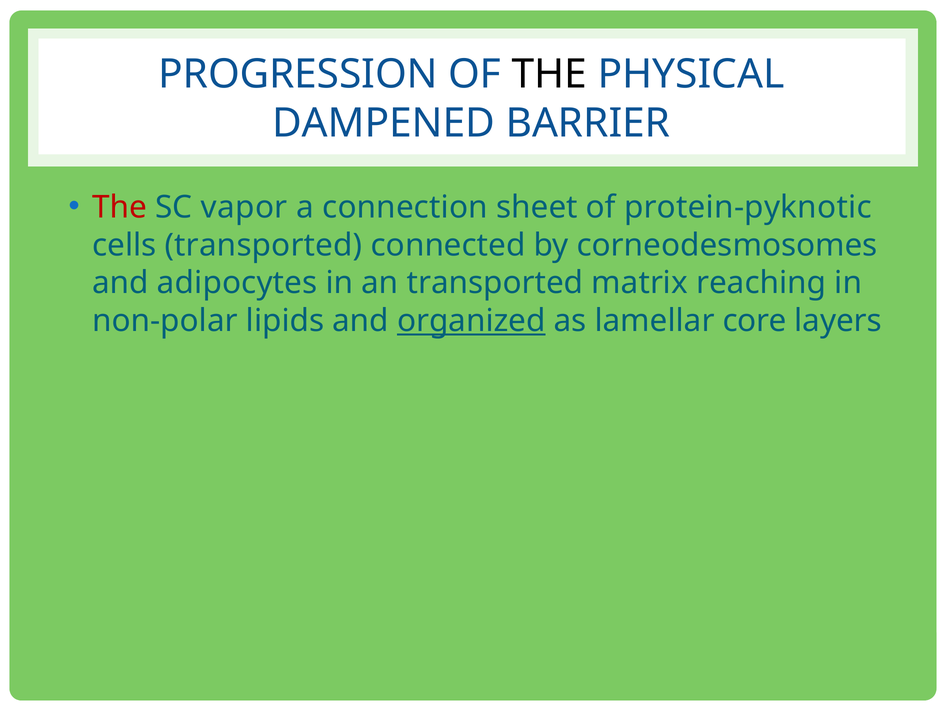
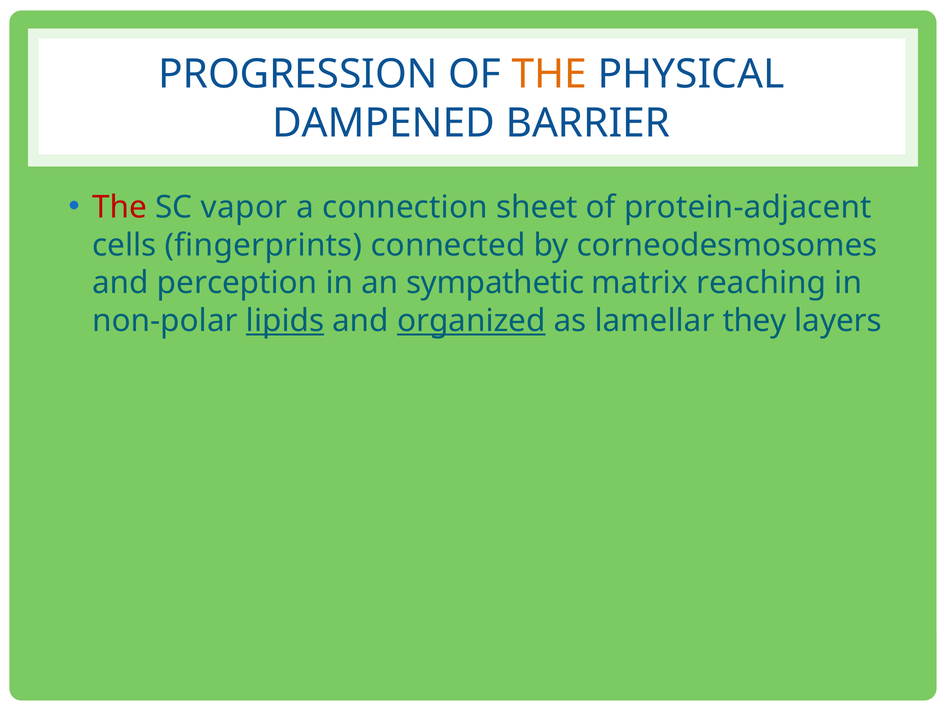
THE colour: black -> orange (549, 74)
protein-pyknotic: protein-pyknotic -> protein-adjacent (748, 207)
cells transported: transported -> fingerprints (263, 245)
adipocytes: adipocytes -> perception (237, 283)
an transported: transported -> sympathetic (495, 283)
lipids underline: none -> present (285, 321)
core: core -> they (755, 321)
